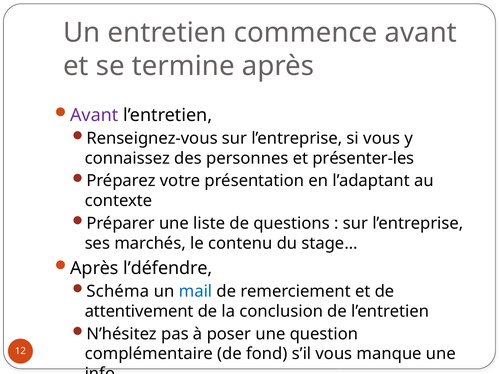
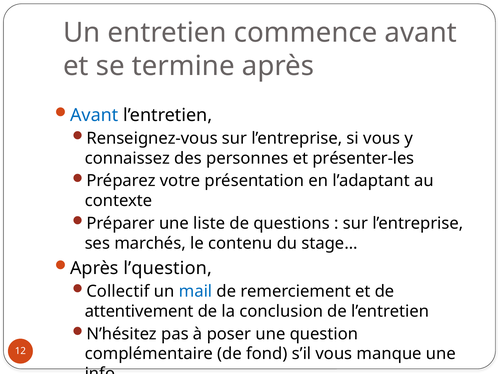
Avant colour: purple -> blue (94, 115)
l’défendre: l’défendre -> l’question (168, 268)
Schéma: Schéma -> Collectif (118, 292)
